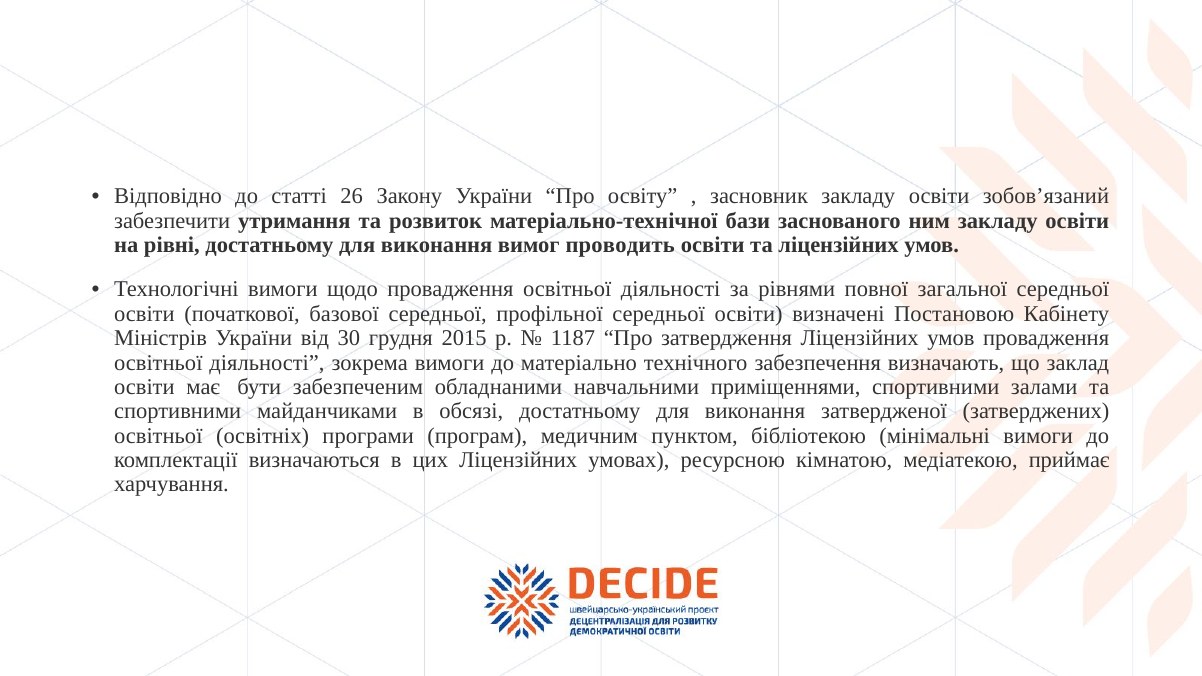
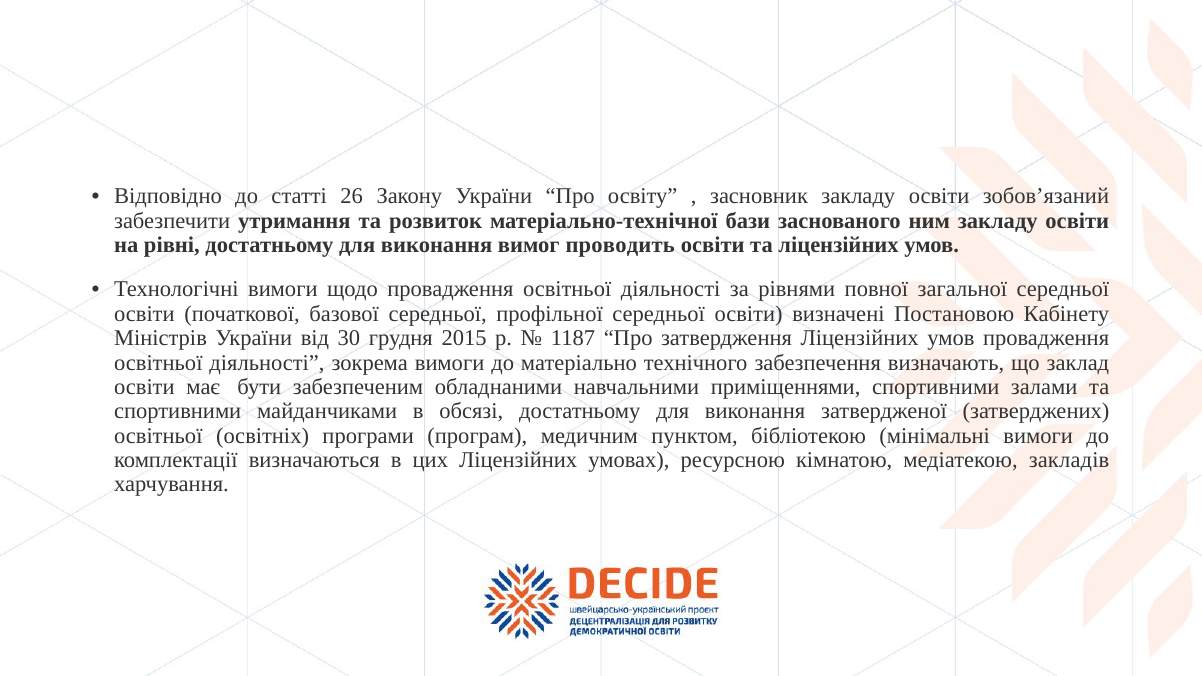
приймає: приймає -> закладів (1069, 460)
